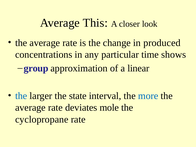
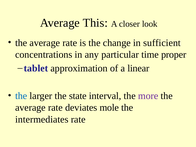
produced: produced -> sufficient (162, 43)
shows: shows -> proper (174, 55)
group: group -> tablet (36, 68)
more colour: blue -> purple (148, 96)
cyclopropane: cyclopropane -> intermediates (42, 119)
